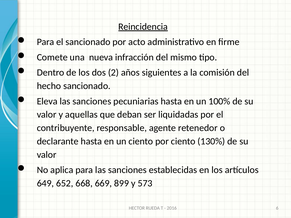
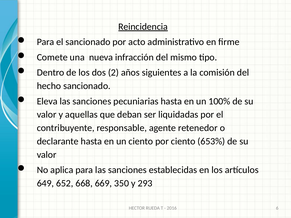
130%: 130% -> 653% (211, 141)
899: 899 -> 350 (122, 184)
573: 573 -> 293 (145, 184)
